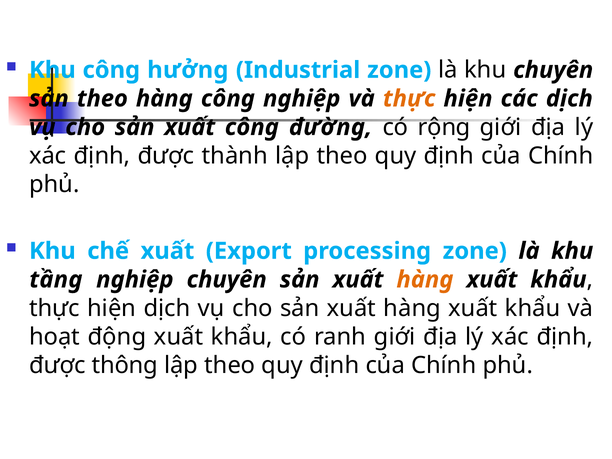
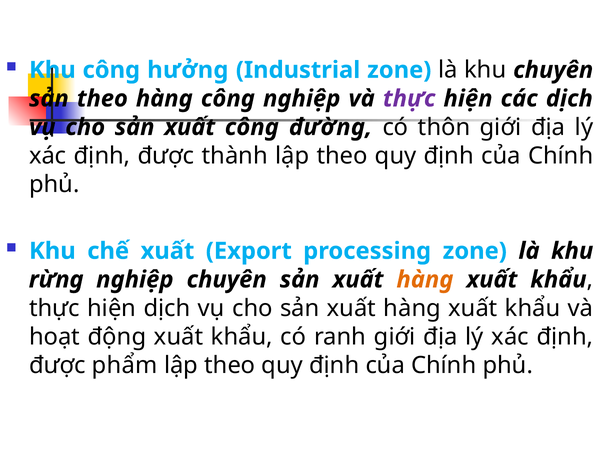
thực colour: orange -> purple (409, 99)
rộng: rộng -> thôn (444, 127)
tầng: tầng -> rừng (56, 280)
thông: thông -> phẩm (125, 365)
